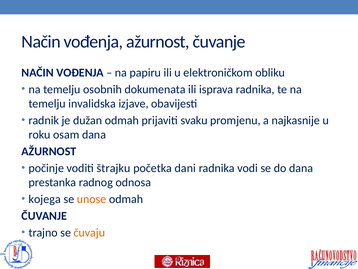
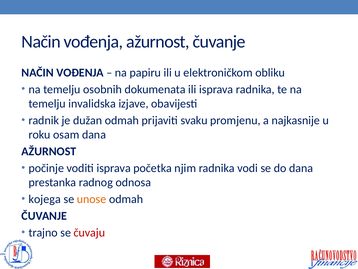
voditi štrajku: štrajku -> isprava (114, 168)
dani: dani -> njim (185, 168)
čuvaju colour: orange -> red (89, 232)
